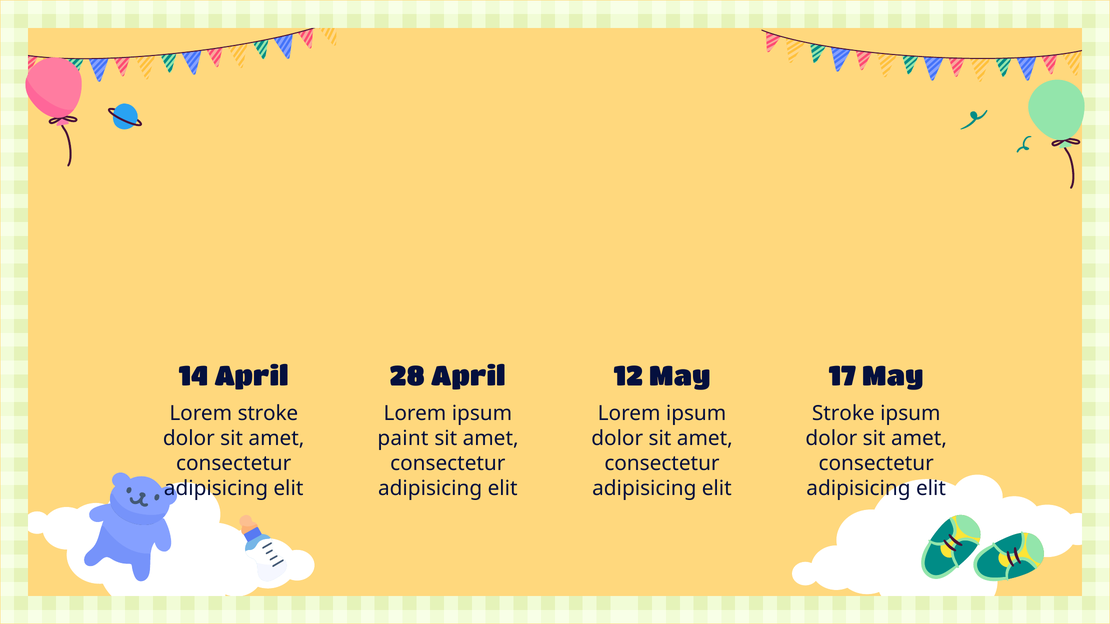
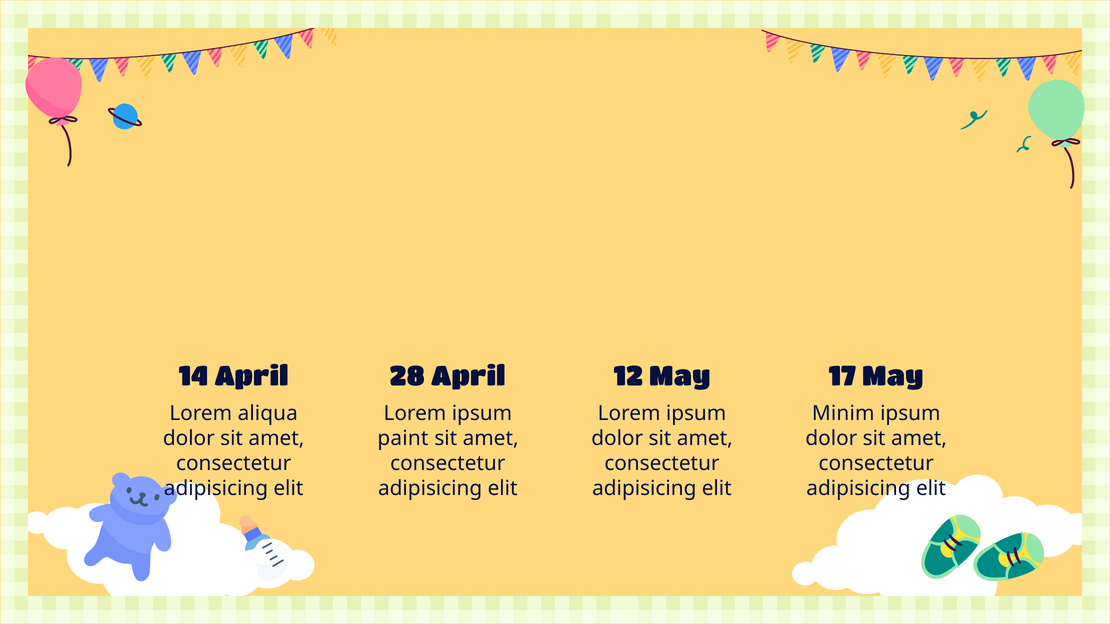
Lorem stroke: stroke -> aliqua (268, 414)
Stroke: Stroke -> Minim (843, 414)
